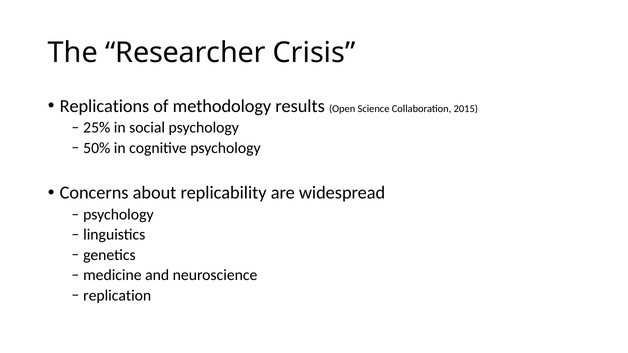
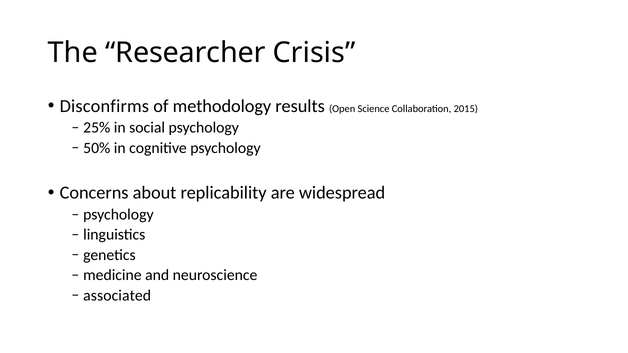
Replications: Replications -> Disconfirms (104, 106)
replication: replication -> associated (117, 296)
